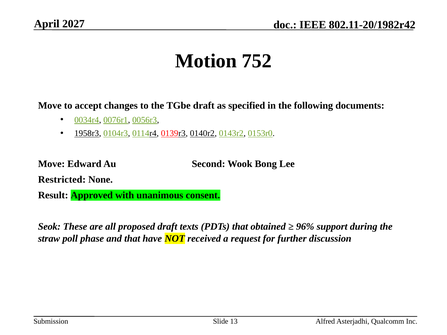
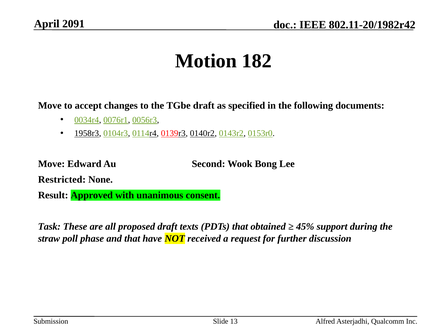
2027: 2027 -> 2091 (73, 24)
752: 752 -> 182 (257, 61)
Seok: Seok -> Task (49, 227)
96%: 96% -> 45% (305, 227)
